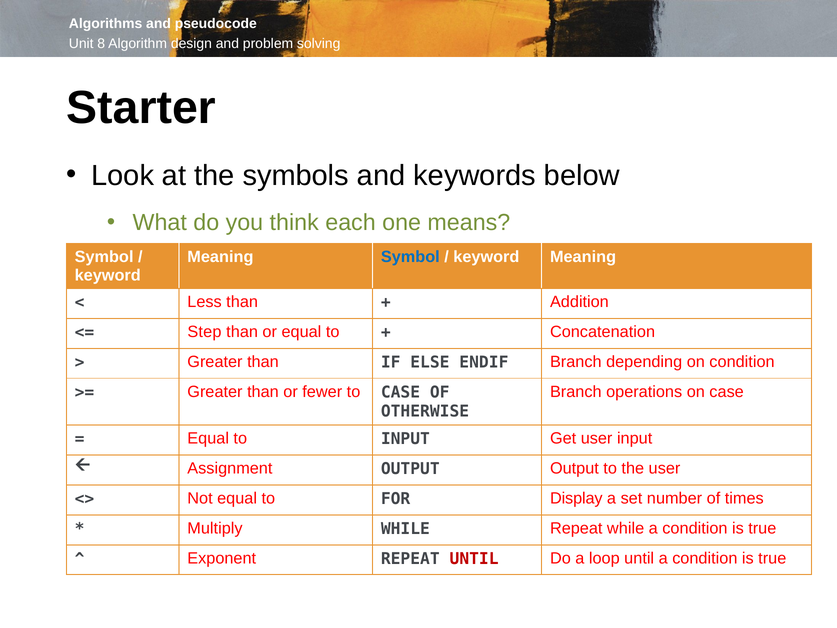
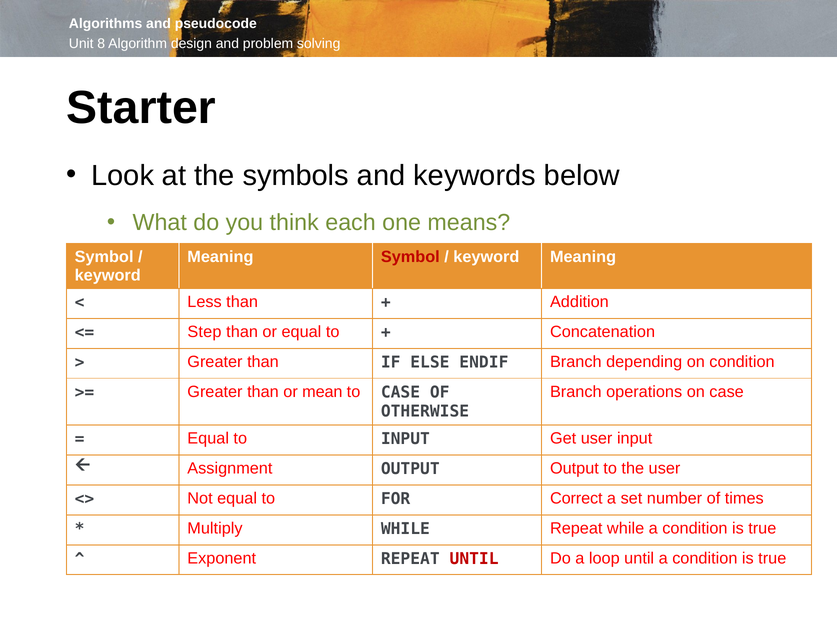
Symbol colour: blue -> red (410, 257)
fewer: fewer -> mean (322, 392)
Display: Display -> Correct (576, 498)
